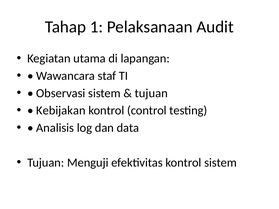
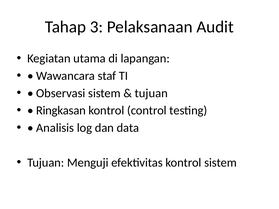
1: 1 -> 3 (96, 27)
Kebijakan: Kebijakan -> Ringkasan (61, 111)
